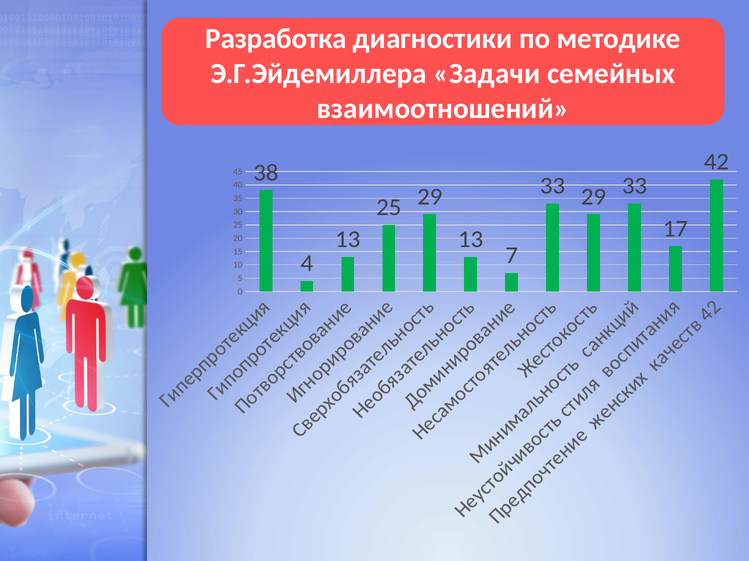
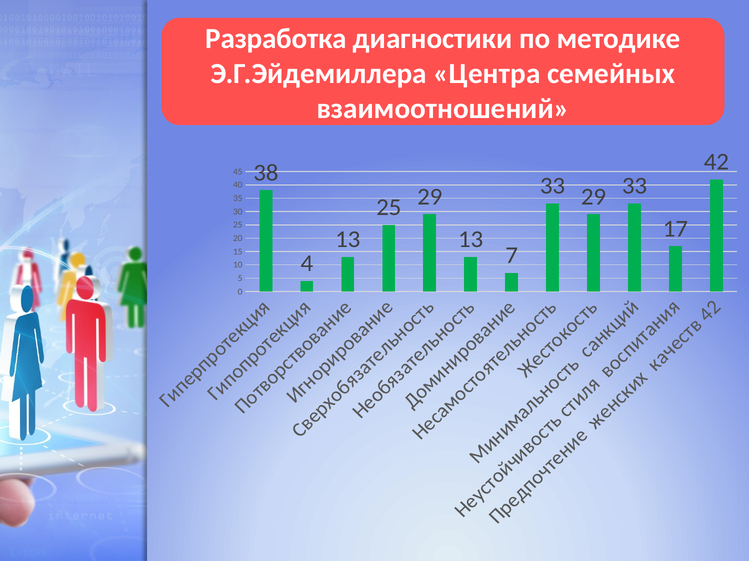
Задачи: Задачи -> Центра (487, 74)
